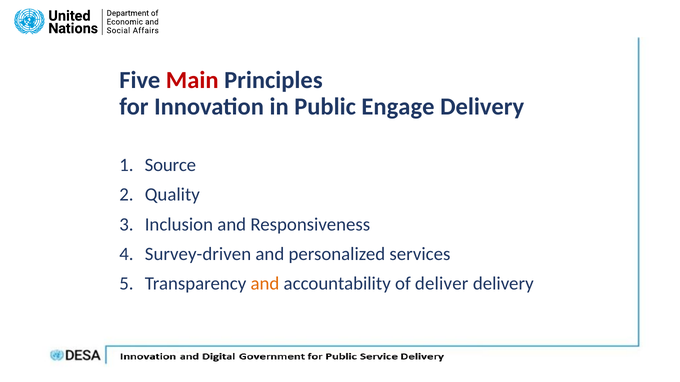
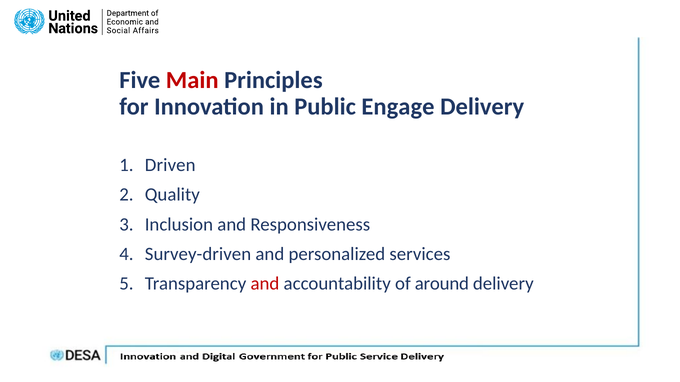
Source: Source -> Driven (170, 165)
and colour: orange -> red (265, 284)
deliver: deliver -> around (442, 284)
